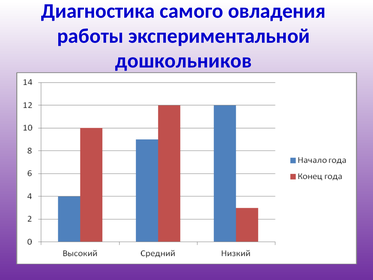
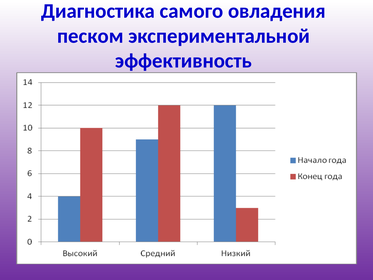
работы: работы -> песком (90, 36)
дошкольников: дошкольников -> эффективность (184, 61)
